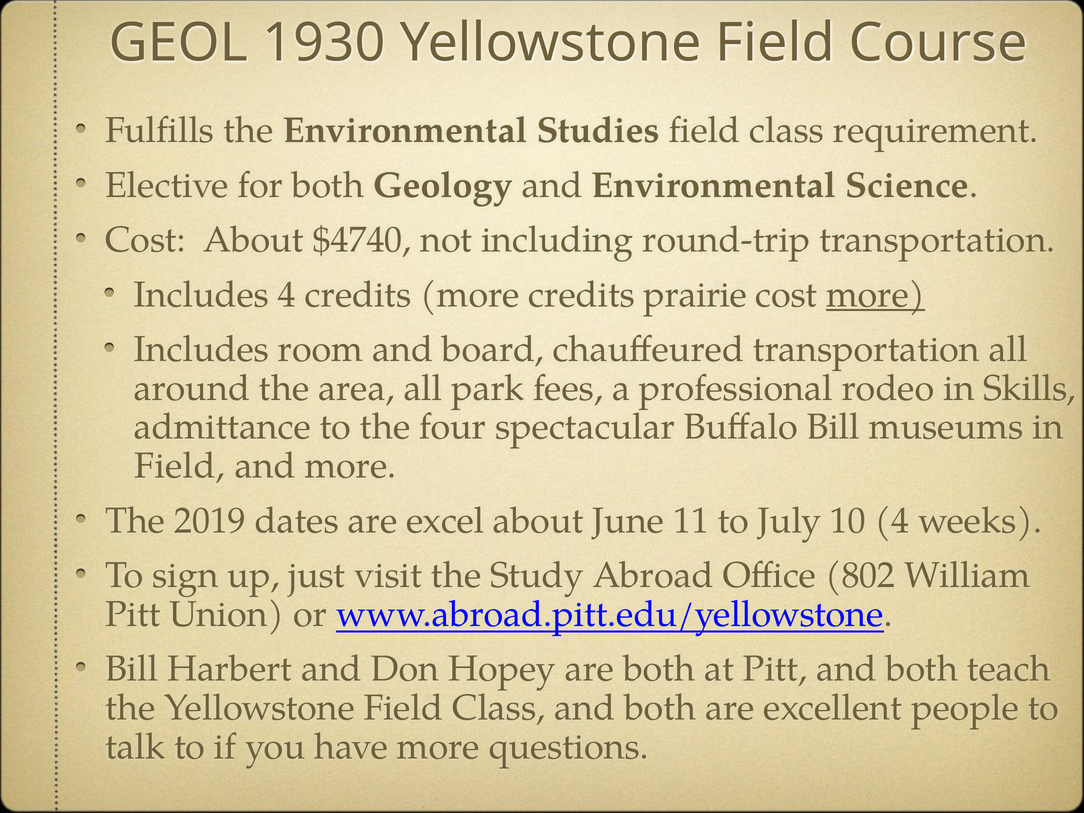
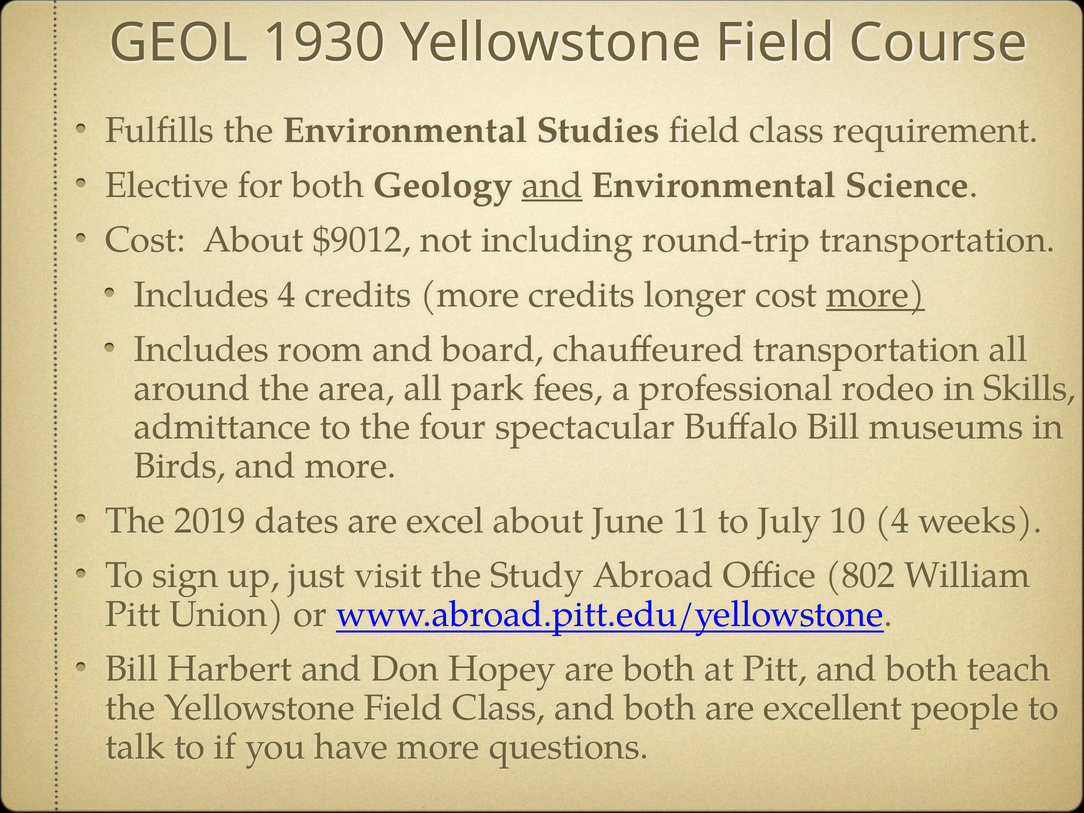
and underline: none -> present (552, 185)
$4740: $4740 -> $9012 (362, 240)
prairie: prairie -> longer (695, 295)
Field: Field -> Birds (180, 466)
